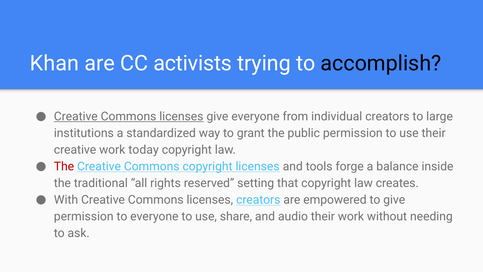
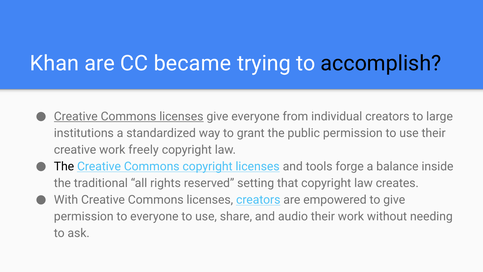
activists: activists -> became (192, 63)
today: today -> freely (144, 150)
The colour: red -> black (64, 166)
